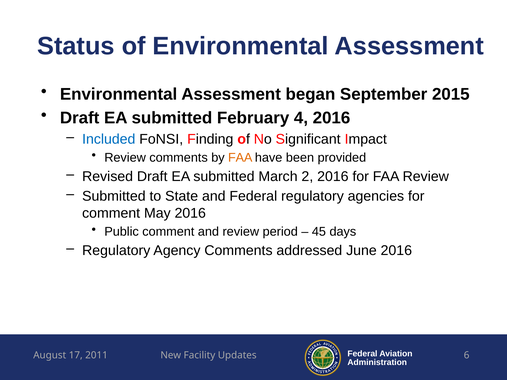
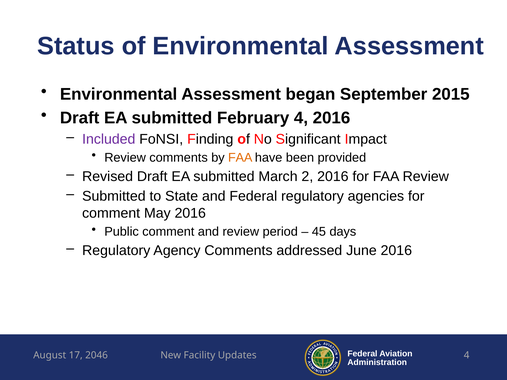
Included colour: blue -> purple (109, 139)
2011: 2011 -> 2046 (97, 356)
Updates 6: 6 -> 4 (467, 356)
